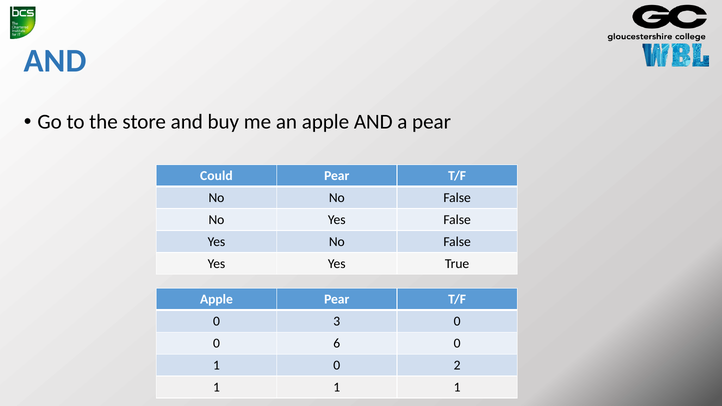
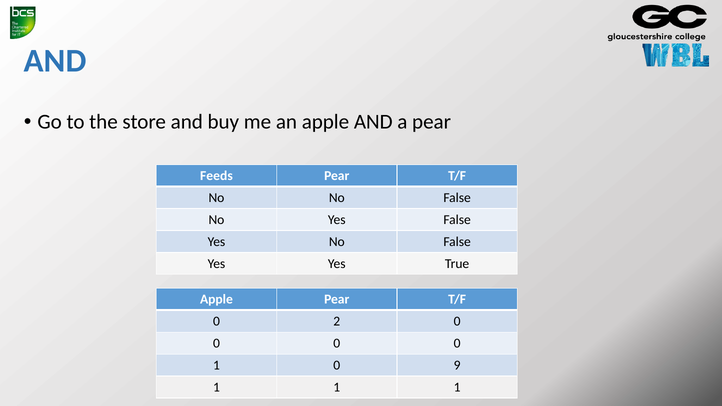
Could: Could -> Feeds (216, 176)
3: 3 -> 2 (337, 321)
6: 6 -> 0 (337, 343)
2: 2 -> 9 (457, 365)
